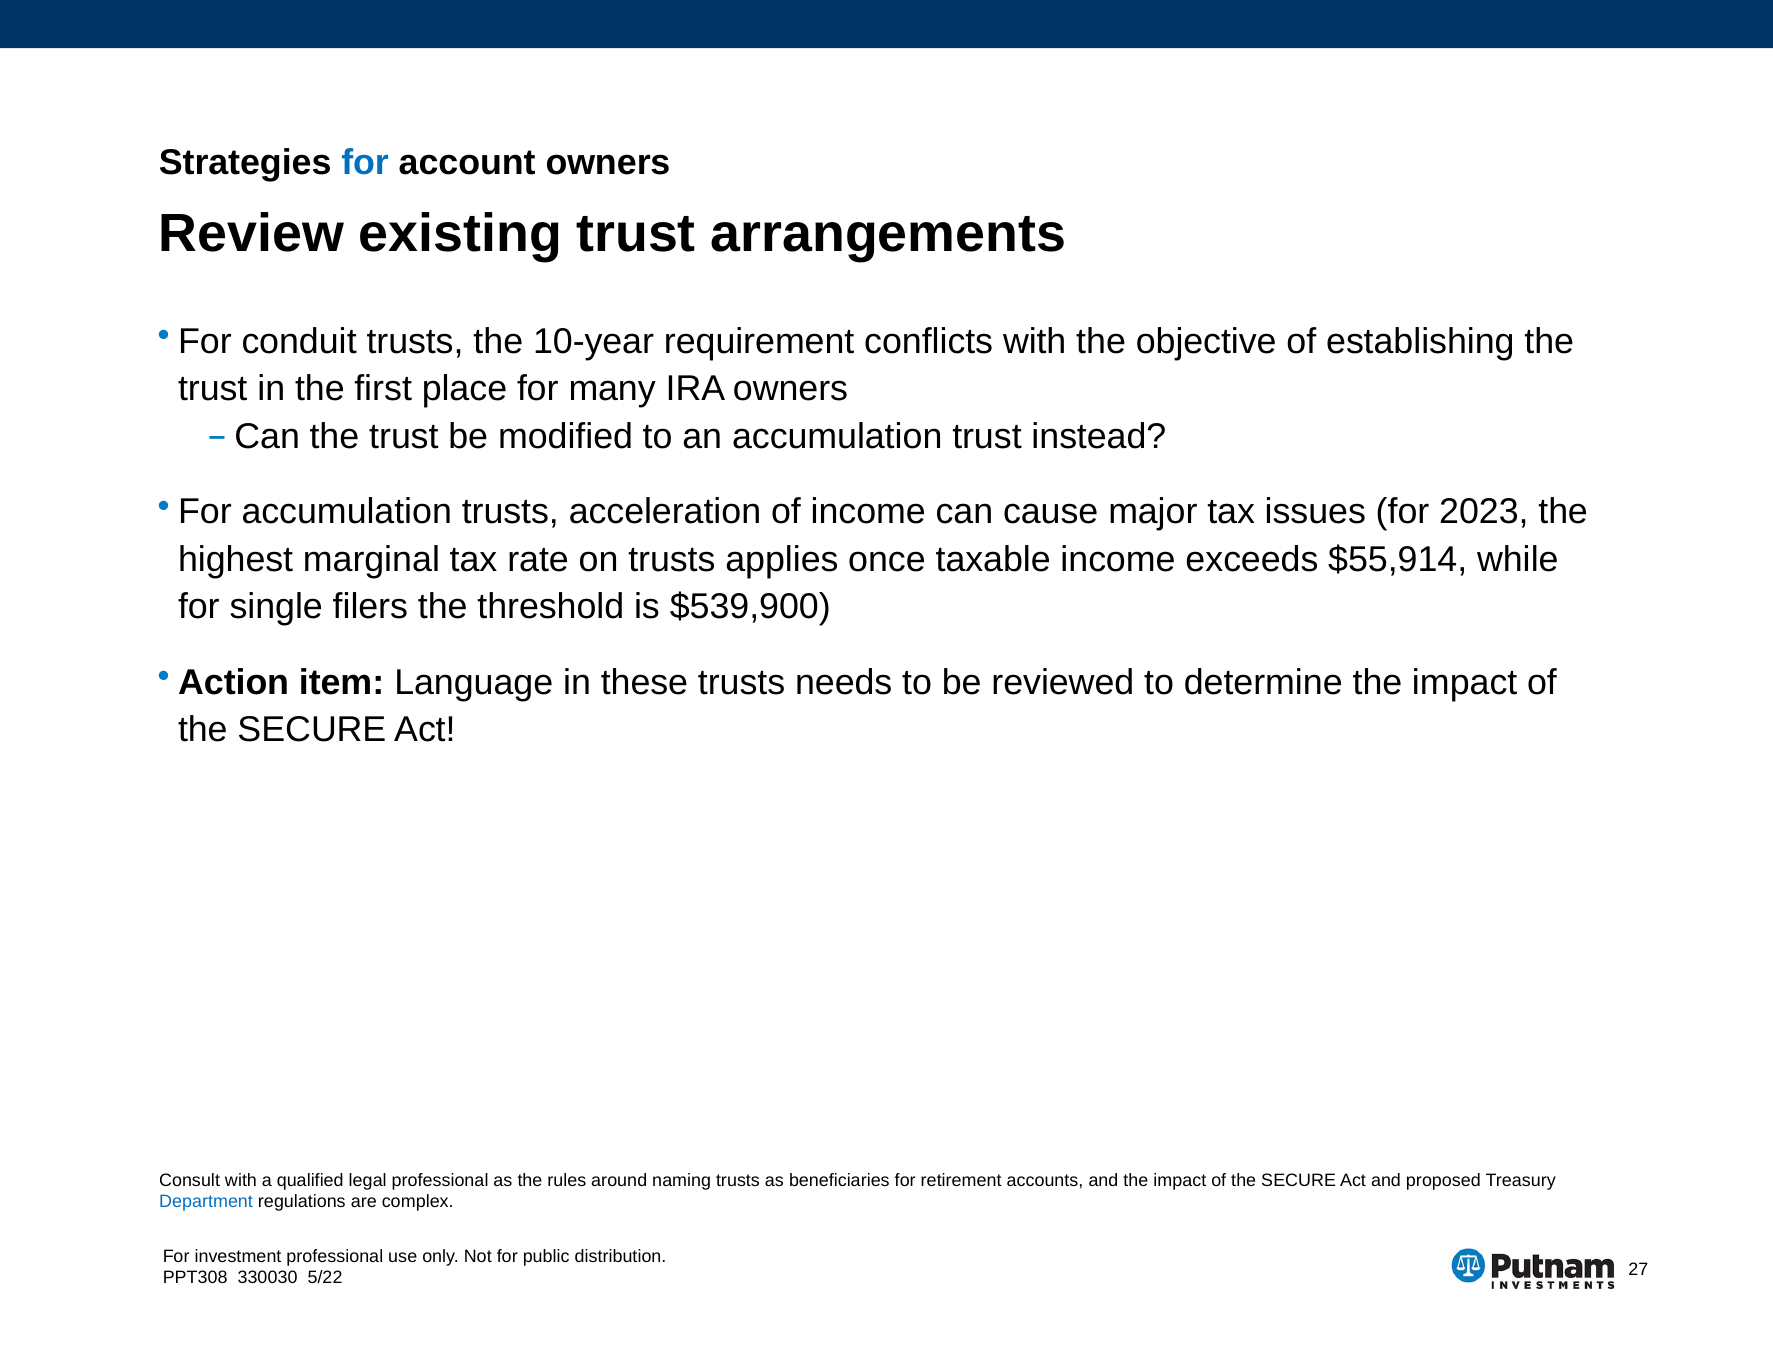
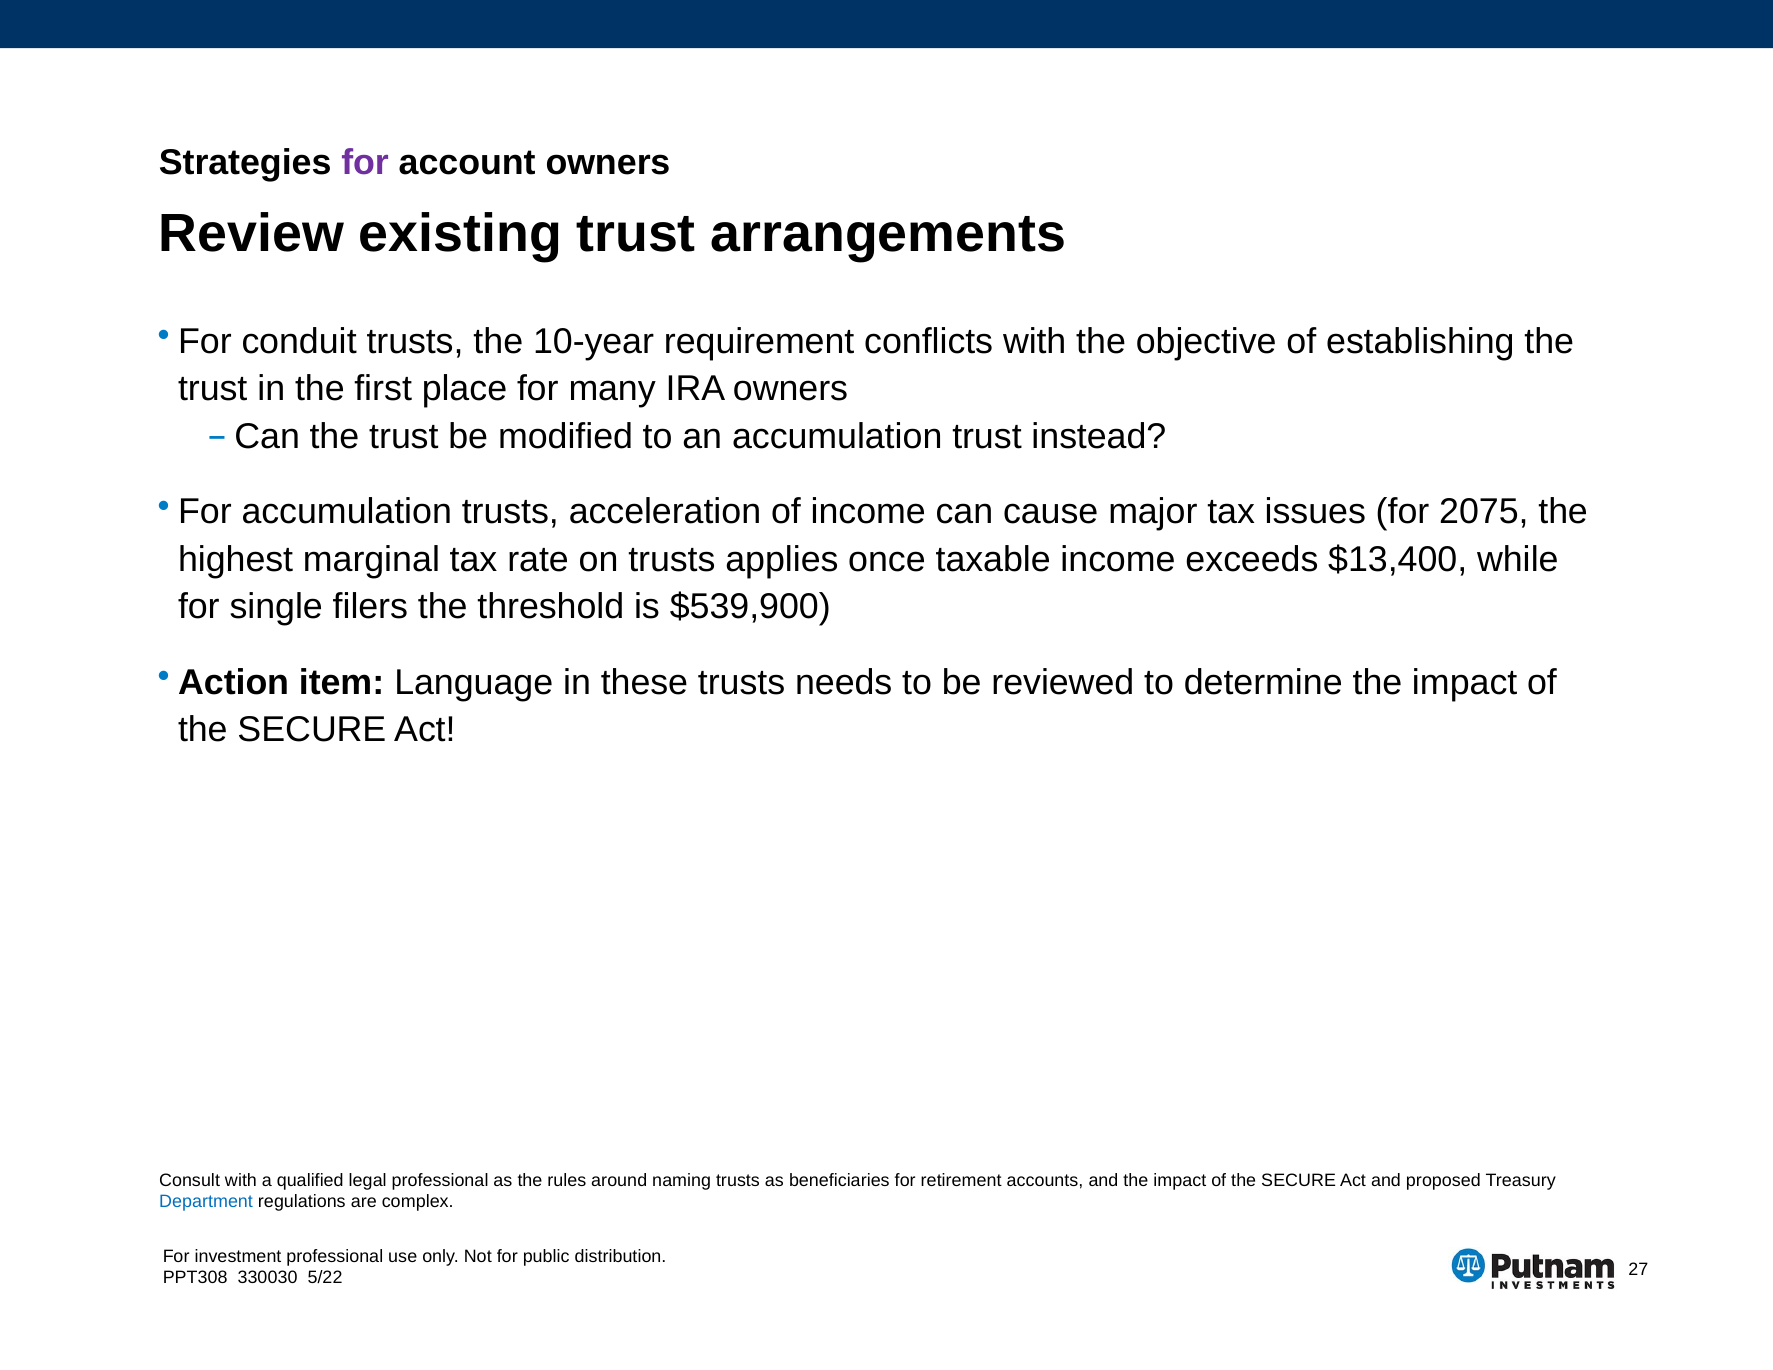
for colour: blue -> purple (365, 163)
2023: 2023 -> 2075 (1484, 512)
$55,914: $55,914 -> $13,400 (1398, 559)
